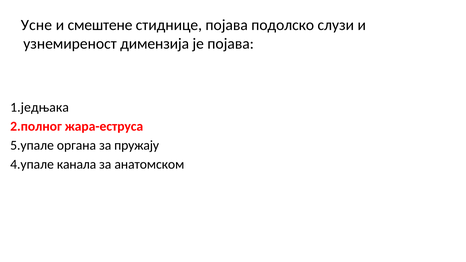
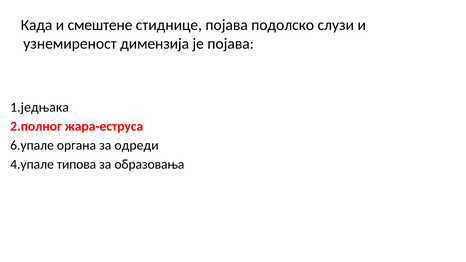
Усне: Усне -> Када (37, 25)
5.упале: 5.упале -> 6.упале (32, 145)
пружају: пружају -> одреди (137, 145)
канала: канала -> типова (77, 164)
анатомском: анатомском -> образовања (149, 164)
